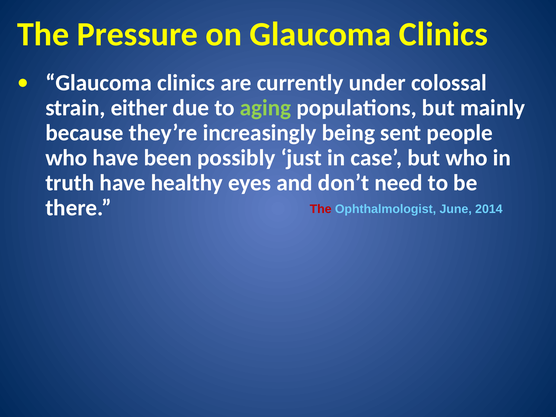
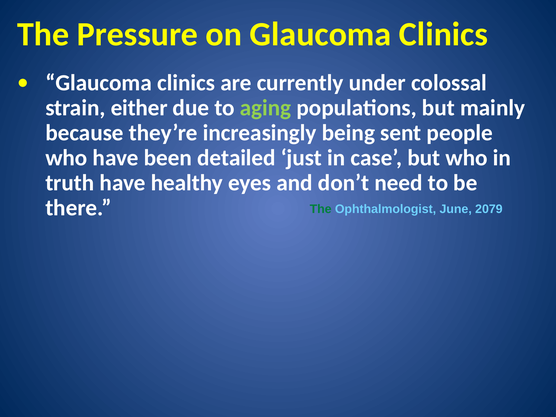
possibly: possibly -> detailed (236, 158)
The colour: red -> green (321, 209)
2014: 2014 -> 2079 (489, 209)
